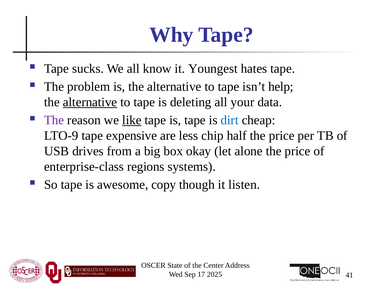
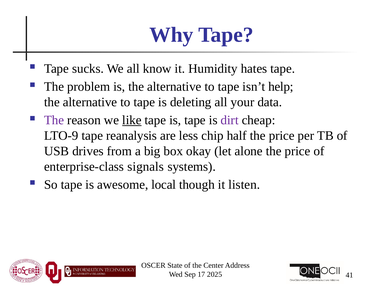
Youngest: Youngest -> Humidity (213, 68)
alternative underline: present -> none (90, 102)
dirt colour: blue -> purple (230, 120)
expensive: expensive -> reanalysis (132, 135)
regions: regions -> signals (146, 166)
copy: copy -> local (164, 184)
